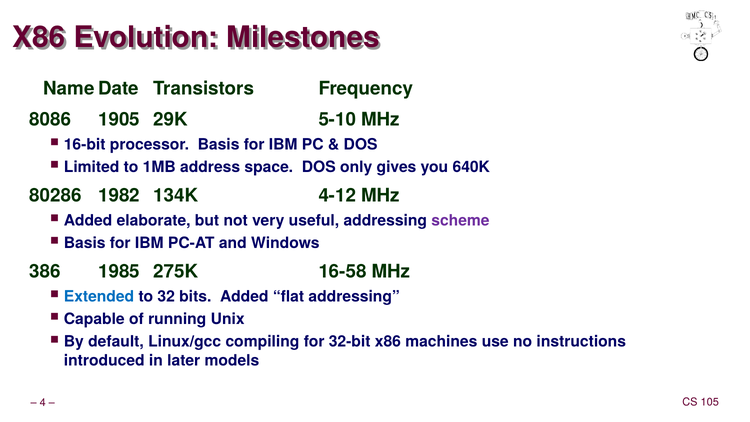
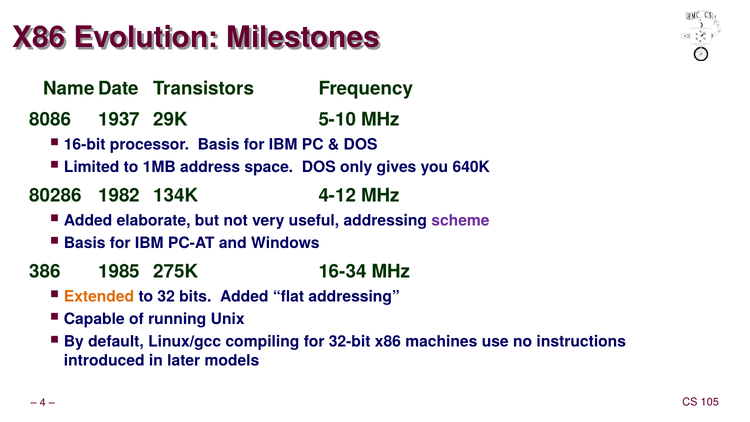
1905: 1905 -> 1937 (119, 119)
16-58: 16-58 -> 16-34 (342, 272)
Extended colour: blue -> orange (99, 296)
